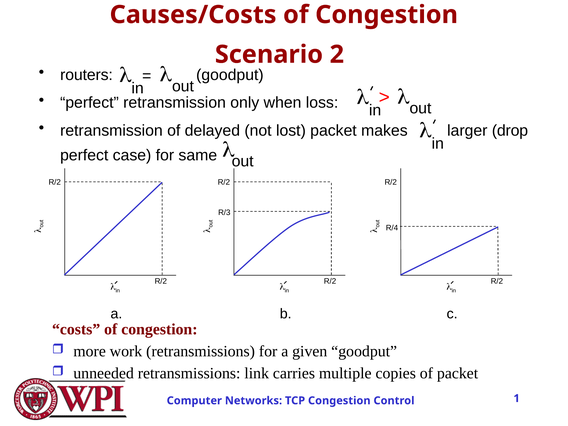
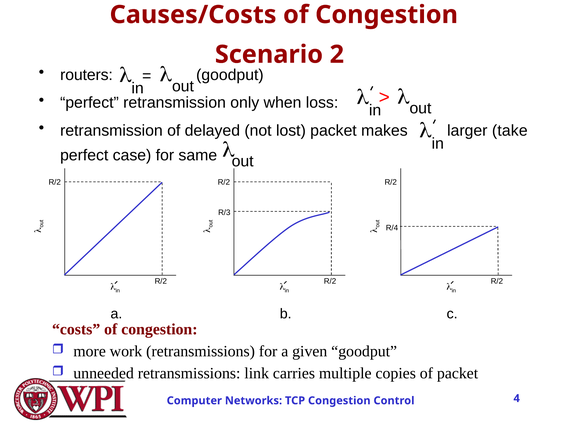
drop: drop -> take (510, 131)
1: 1 -> 4 (517, 398)
